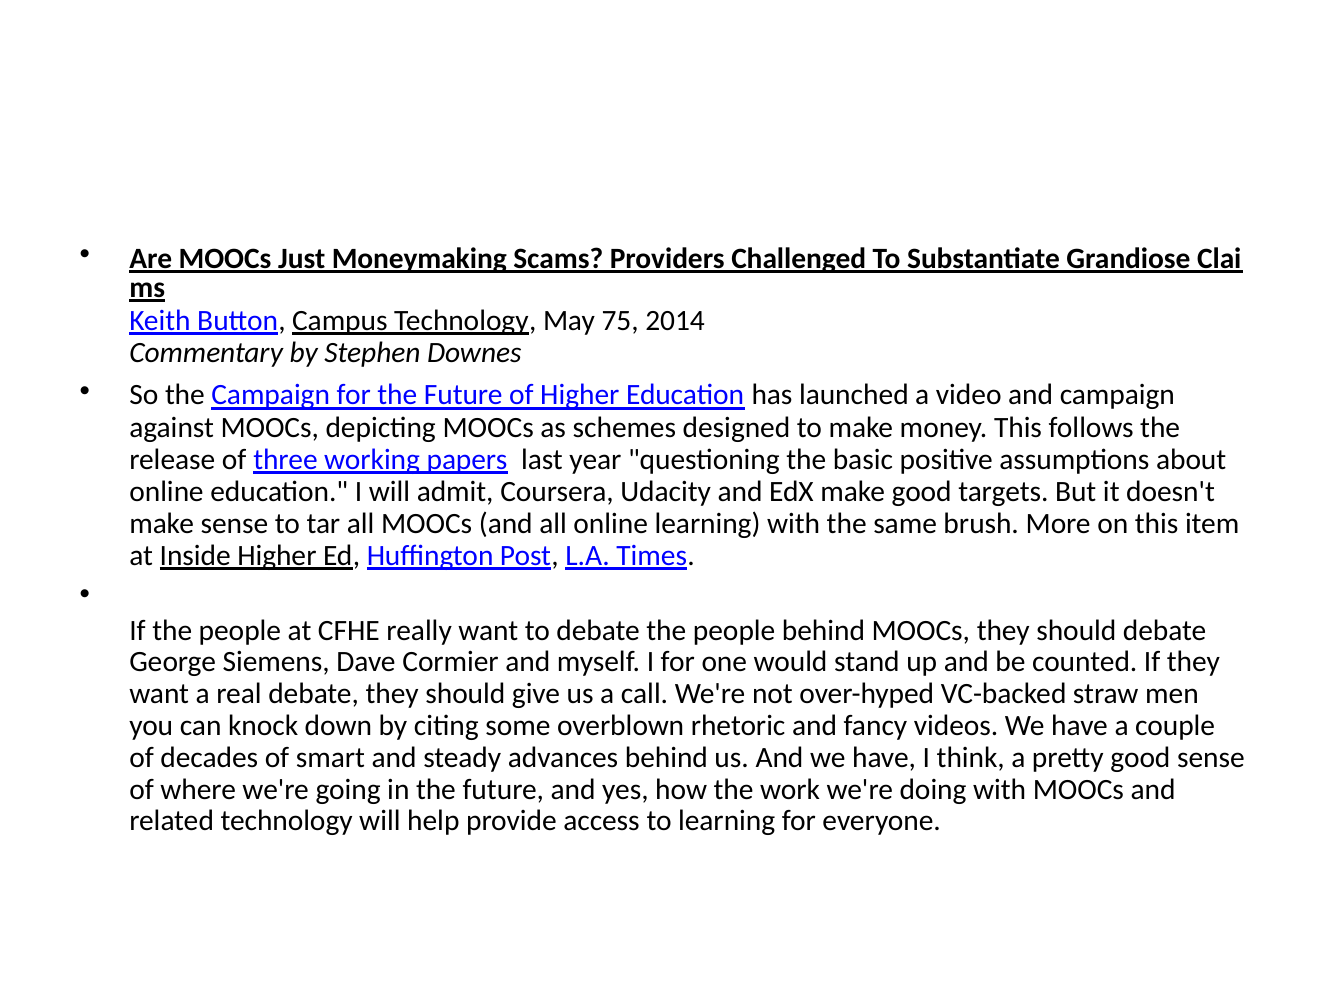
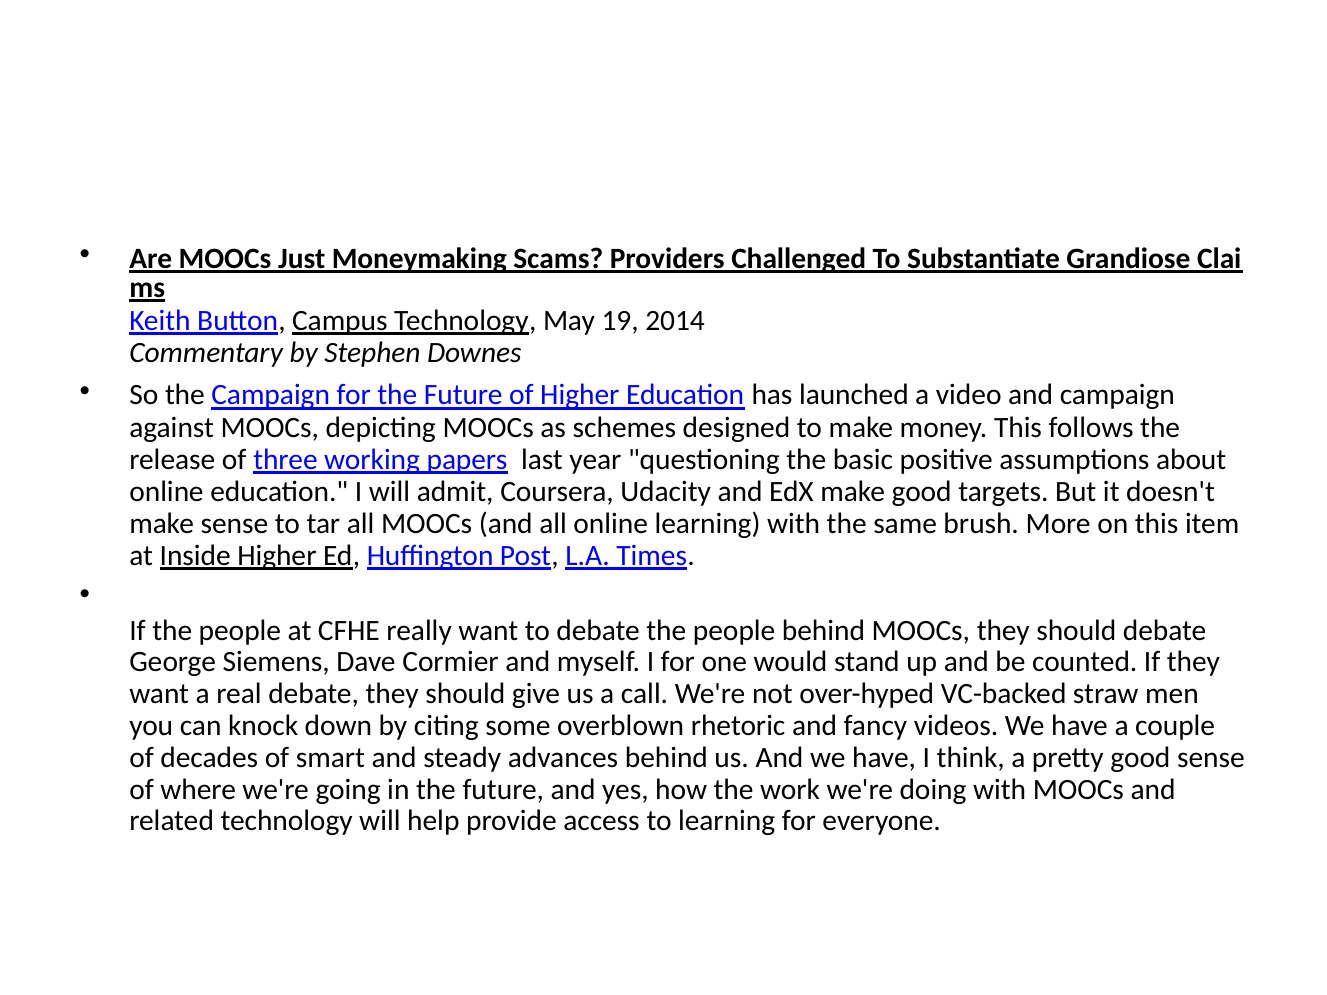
75: 75 -> 19 (620, 321)
